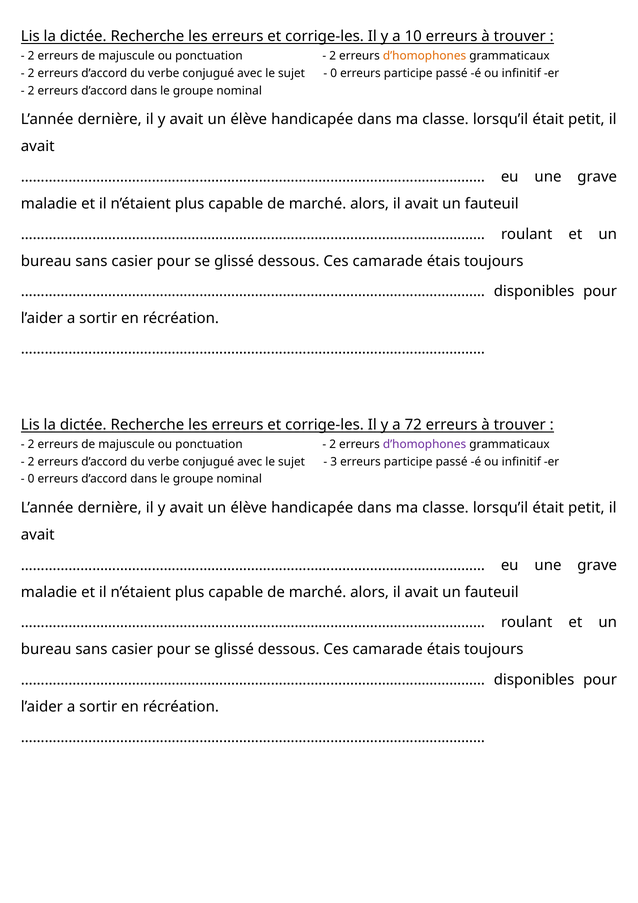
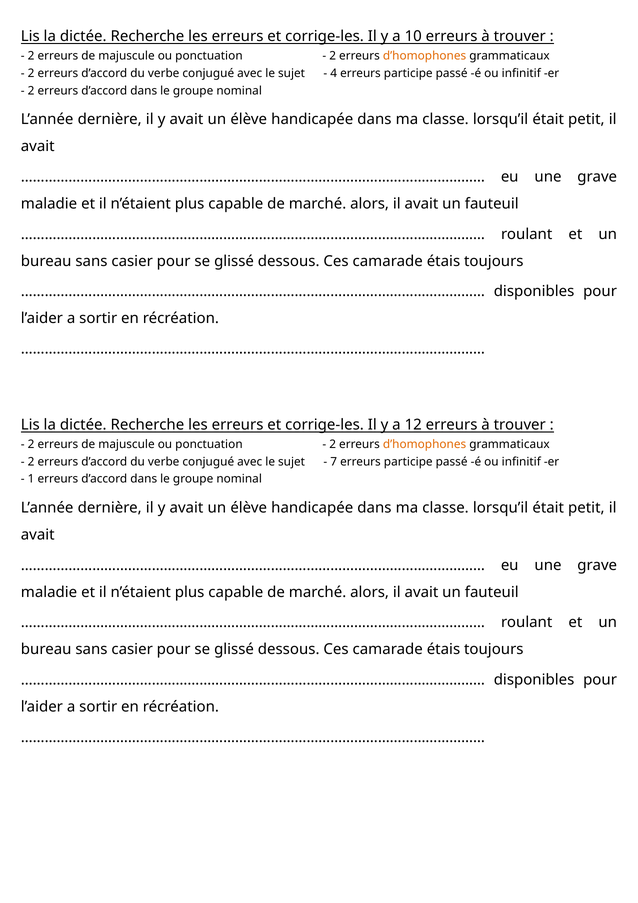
0: 0 -> 4 (334, 73)
72: 72 -> 12 (413, 425)
d’homophones colour: purple -> orange (425, 444)
3: 3 -> 7 (334, 461)
0: 0 -> 1 (31, 479)
